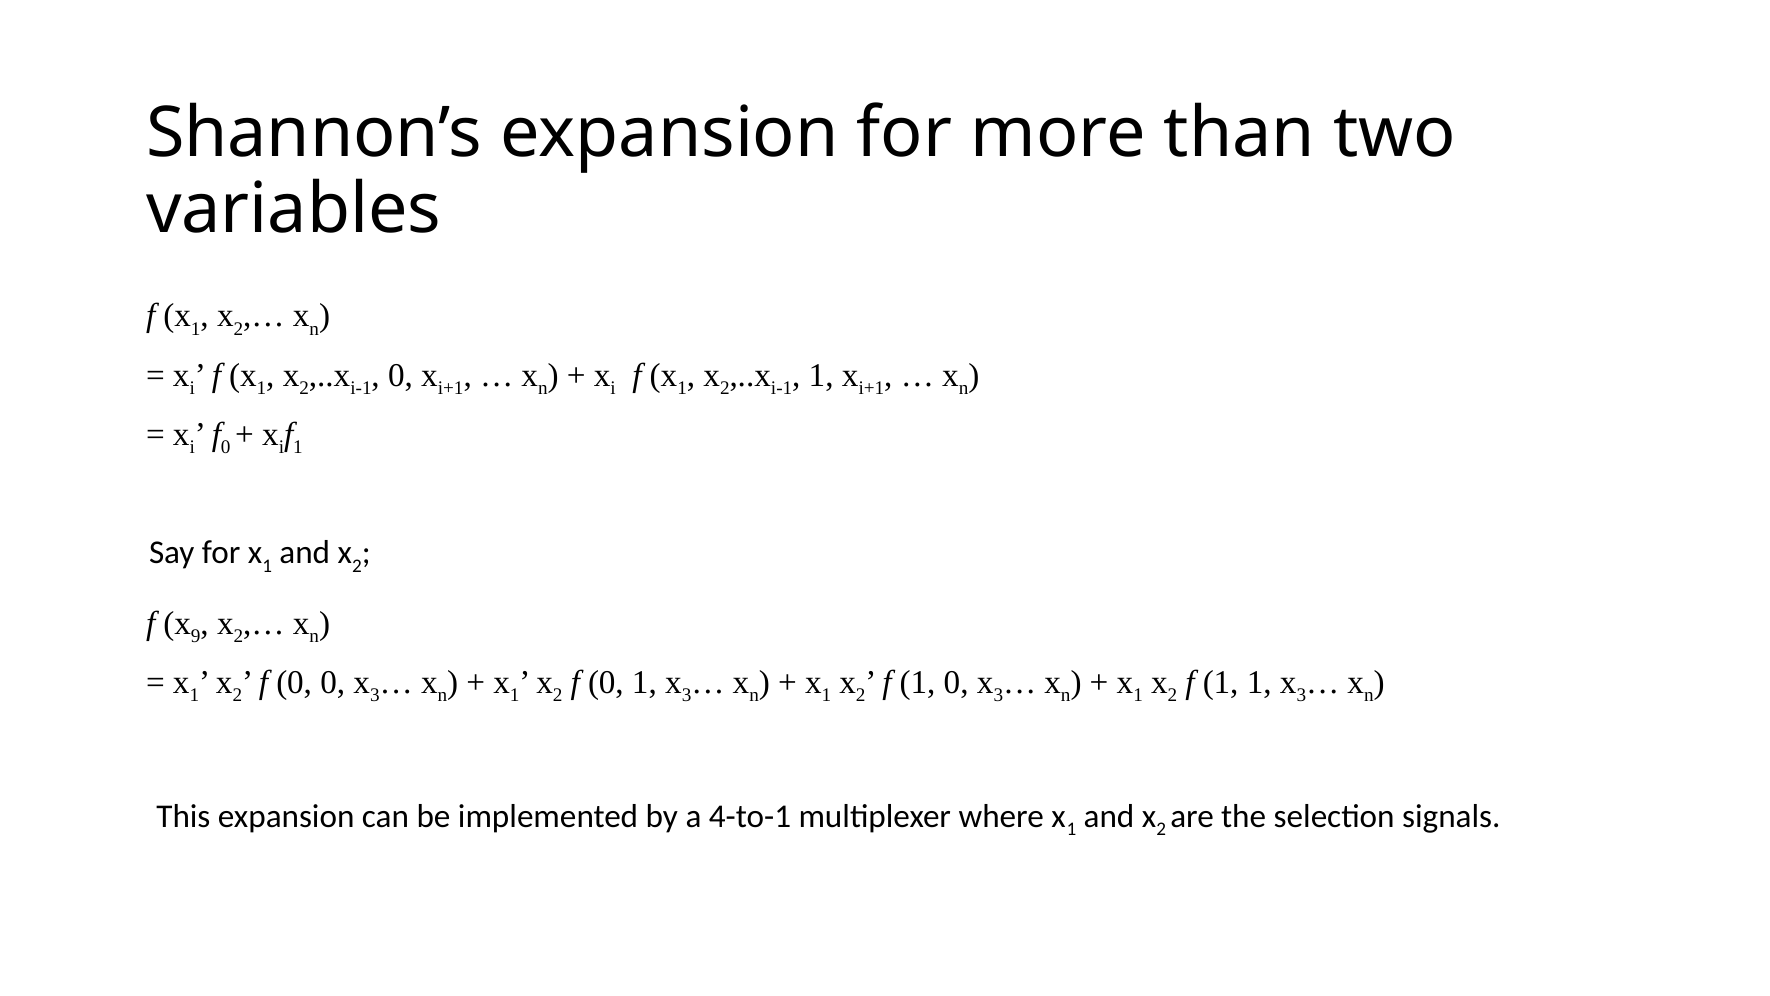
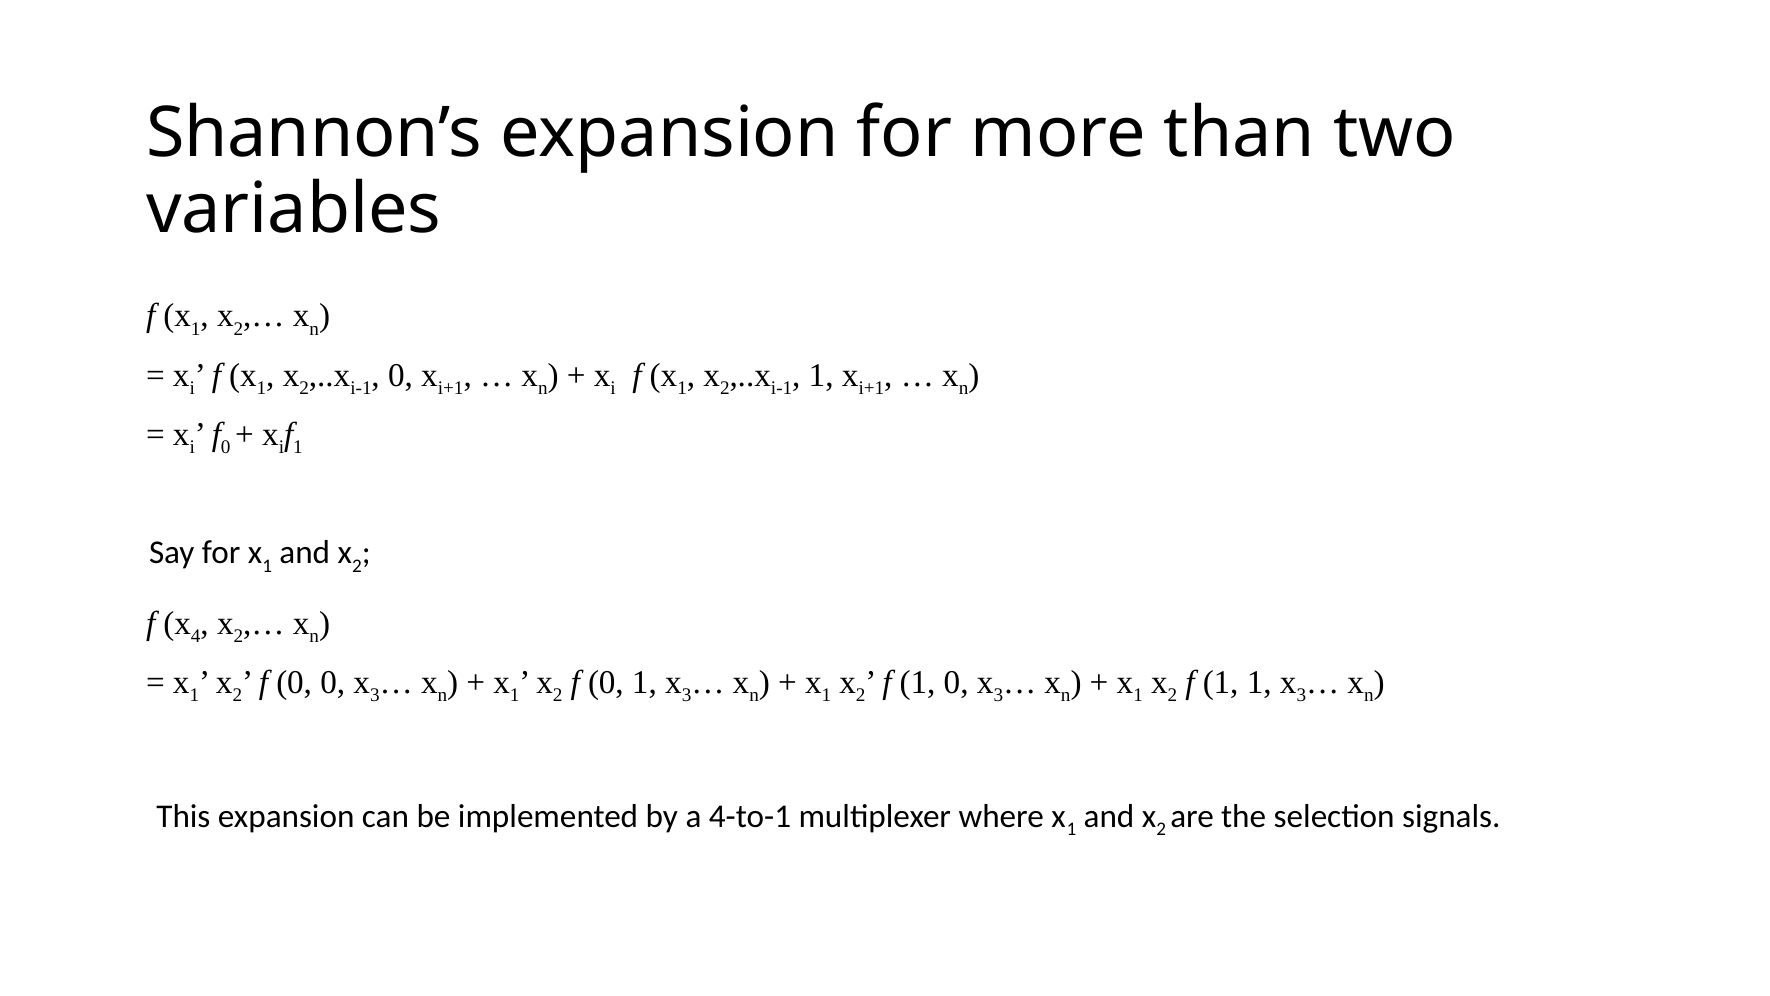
9: 9 -> 4 (196, 636)
